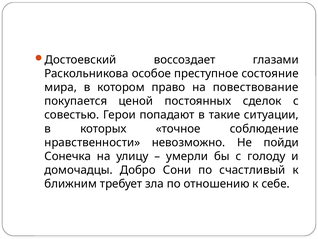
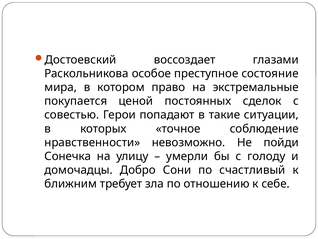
повествование: повествование -> экстремальные (256, 87)
